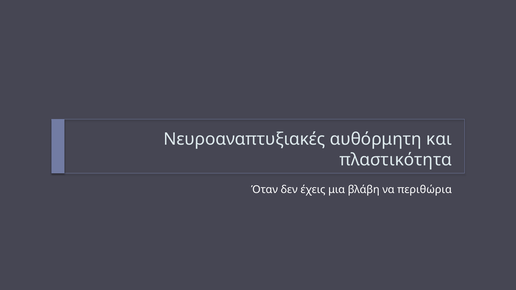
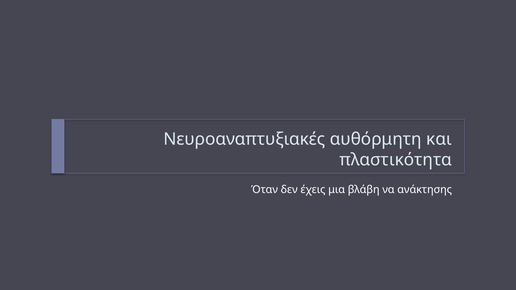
περιθώρια: περιθώρια -> ανάκτησης (425, 190)
